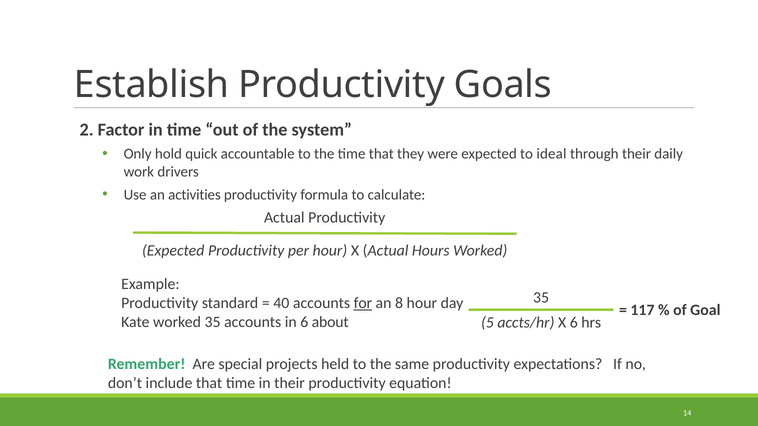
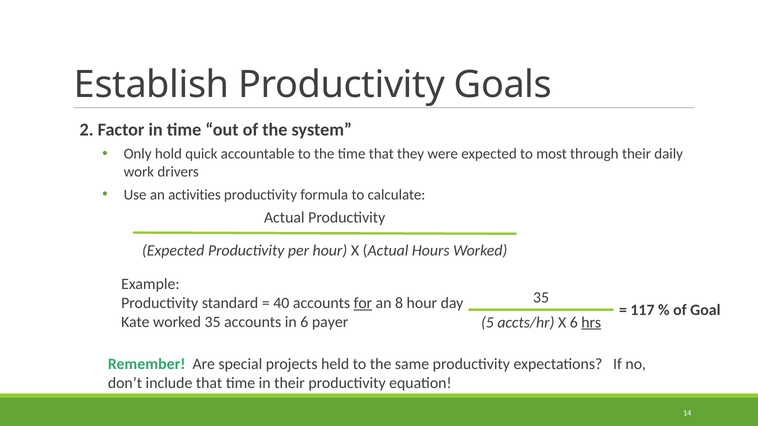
ideal: ideal -> most (552, 154)
about: about -> payer (330, 322)
hrs underline: none -> present (591, 323)
